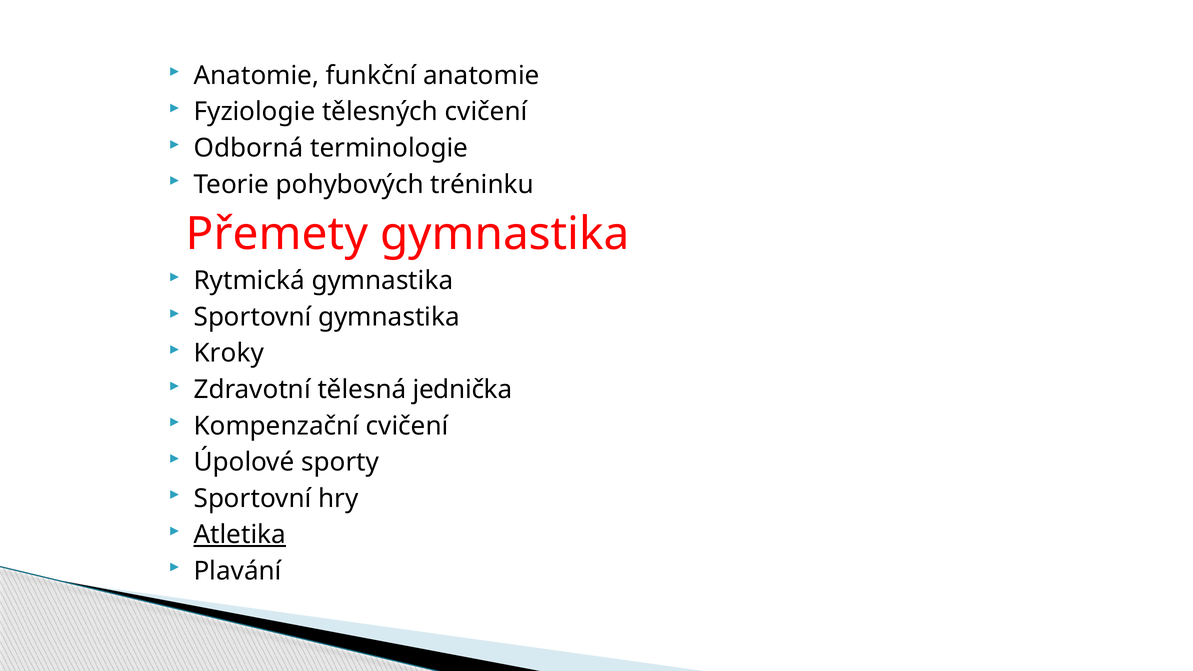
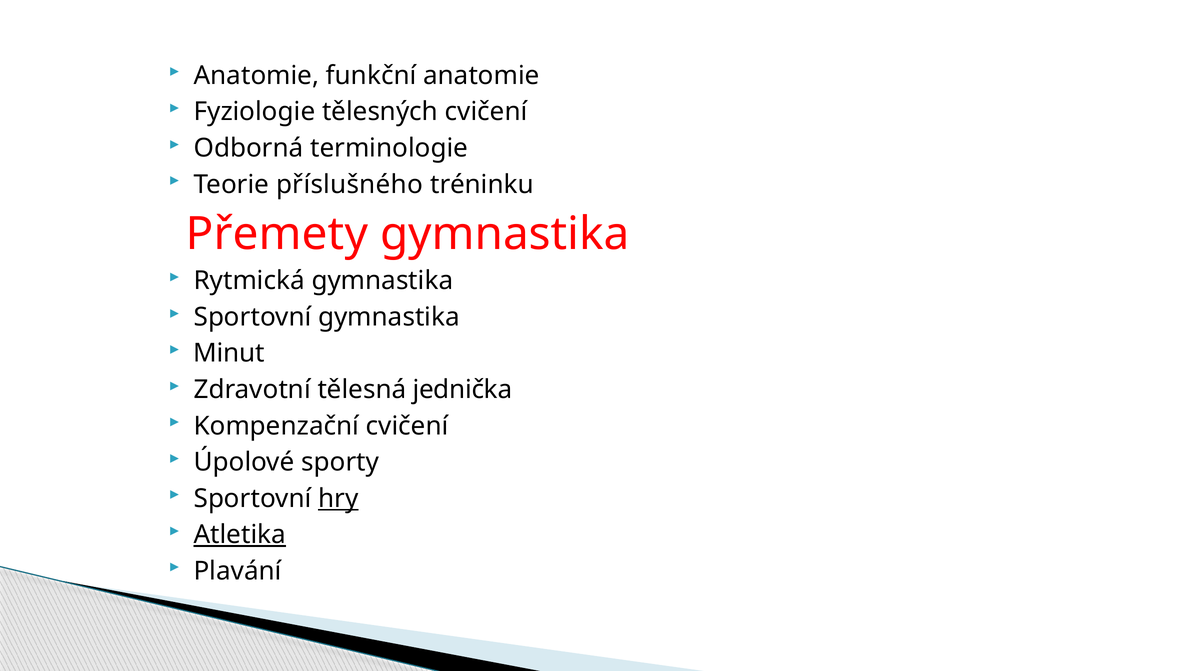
pohybových: pohybových -> příslušného (350, 184)
Kroky: Kroky -> Minut (229, 353)
hry underline: none -> present (338, 499)
